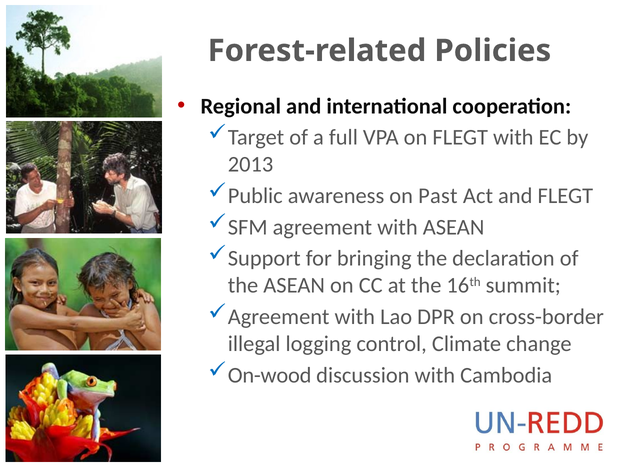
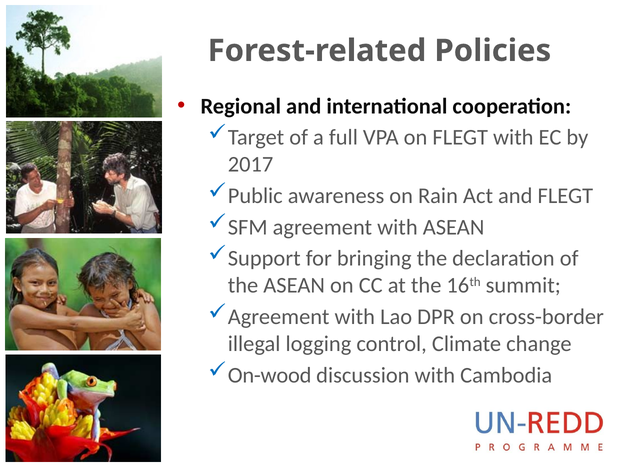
2013: 2013 -> 2017 (251, 165)
Past: Past -> Rain (438, 196)
